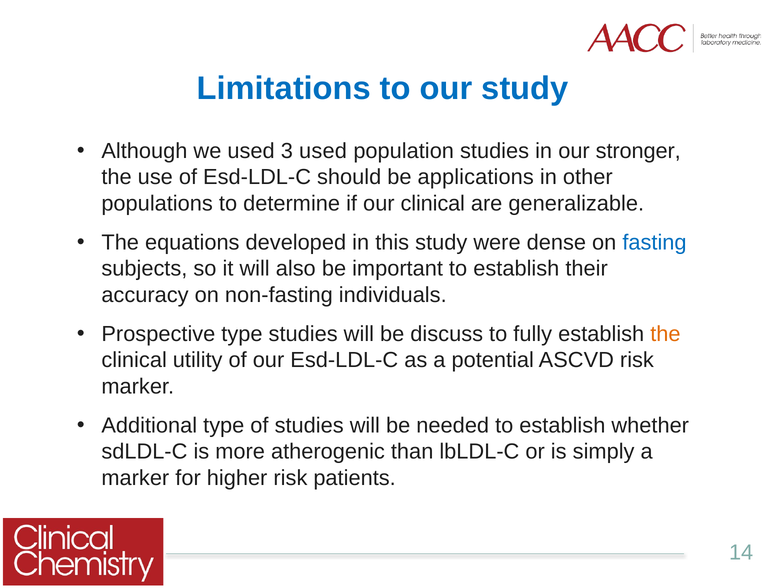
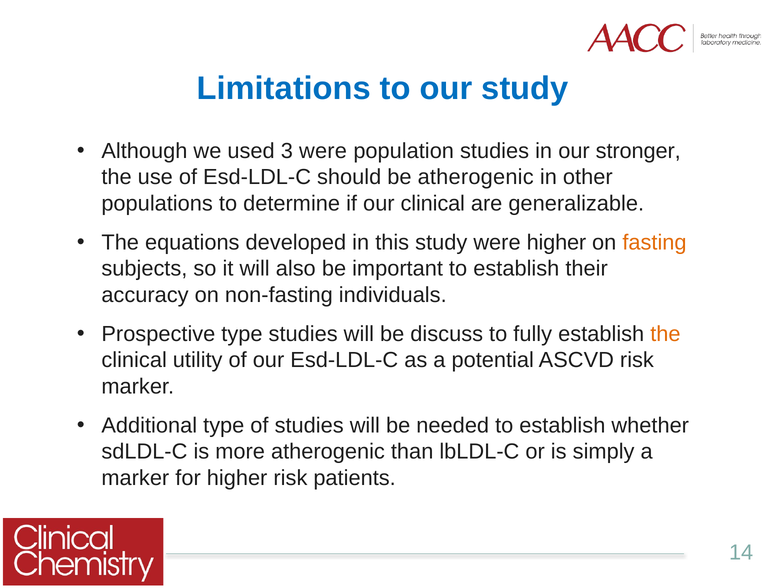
3 used: used -> were (323, 151)
be applications: applications -> atherogenic (476, 177)
were dense: dense -> higher (556, 243)
fasting colour: blue -> orange (655, 243)
